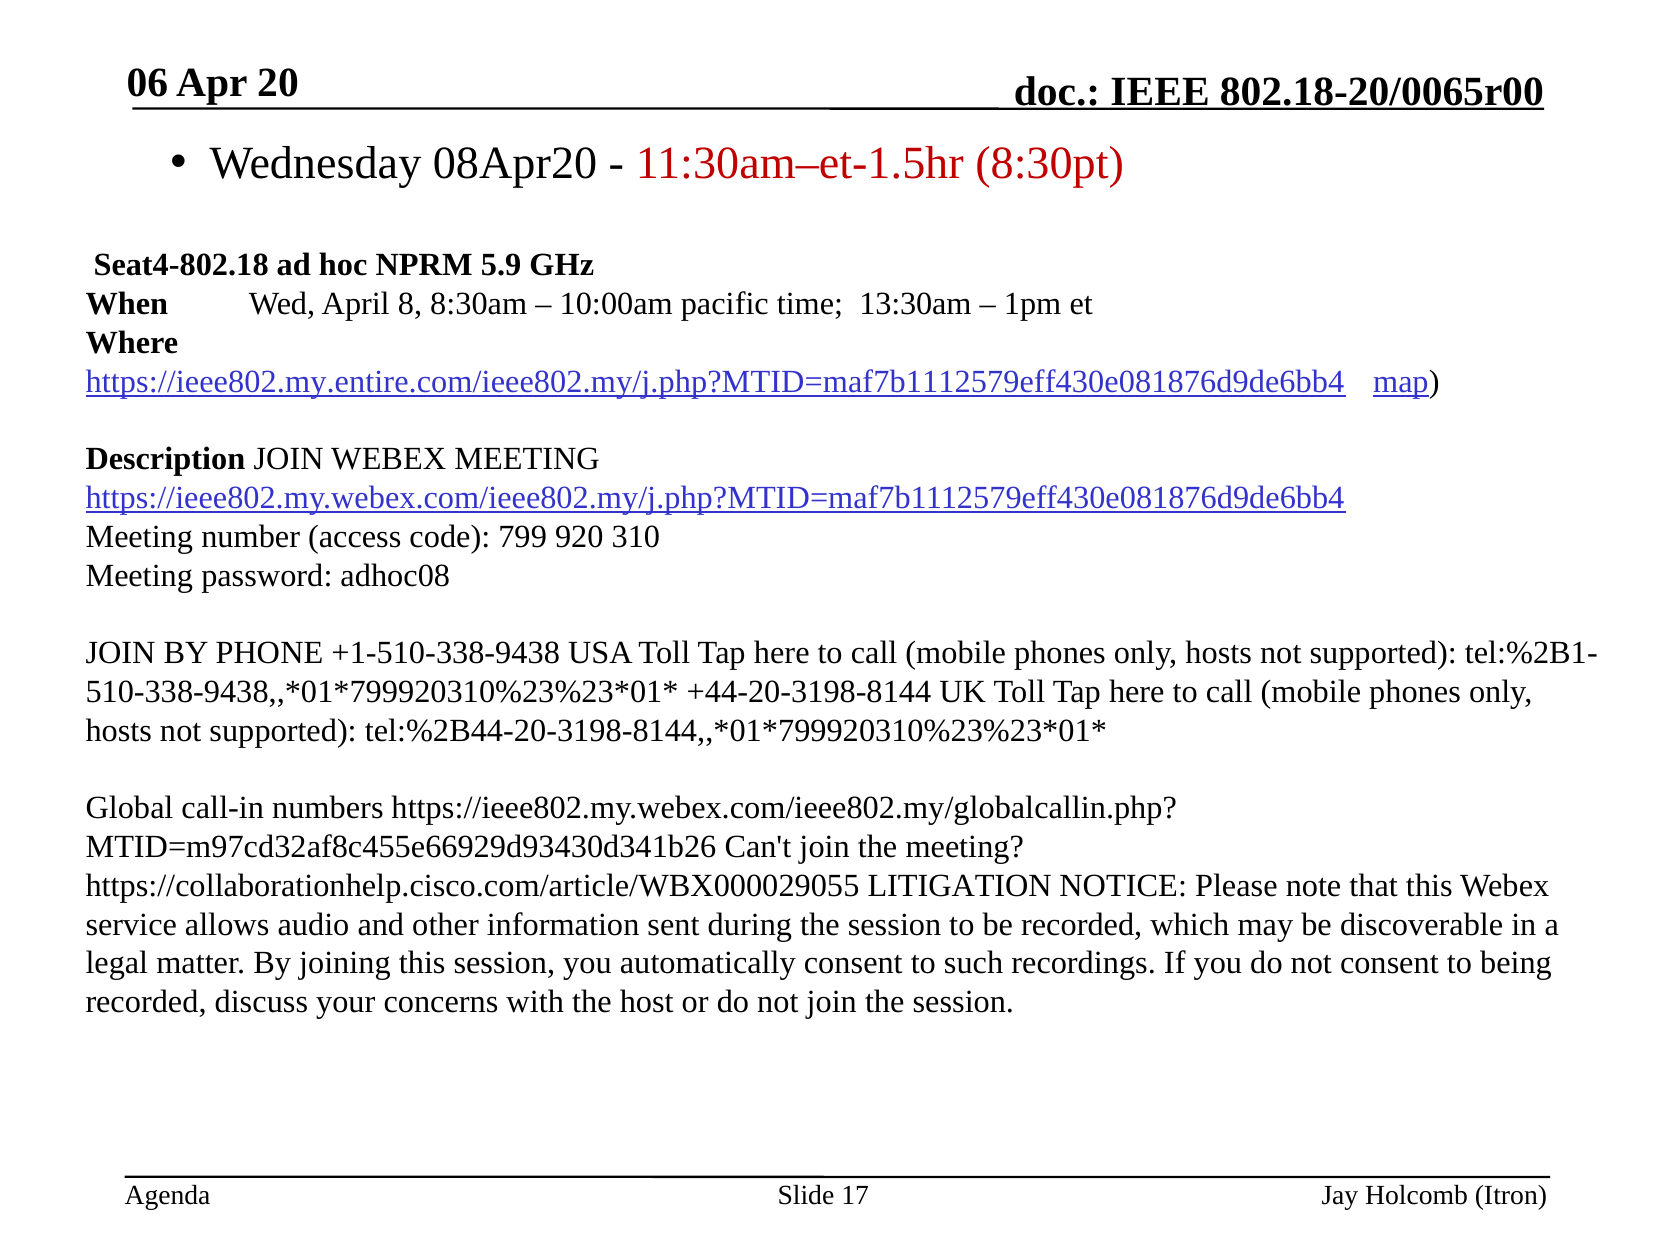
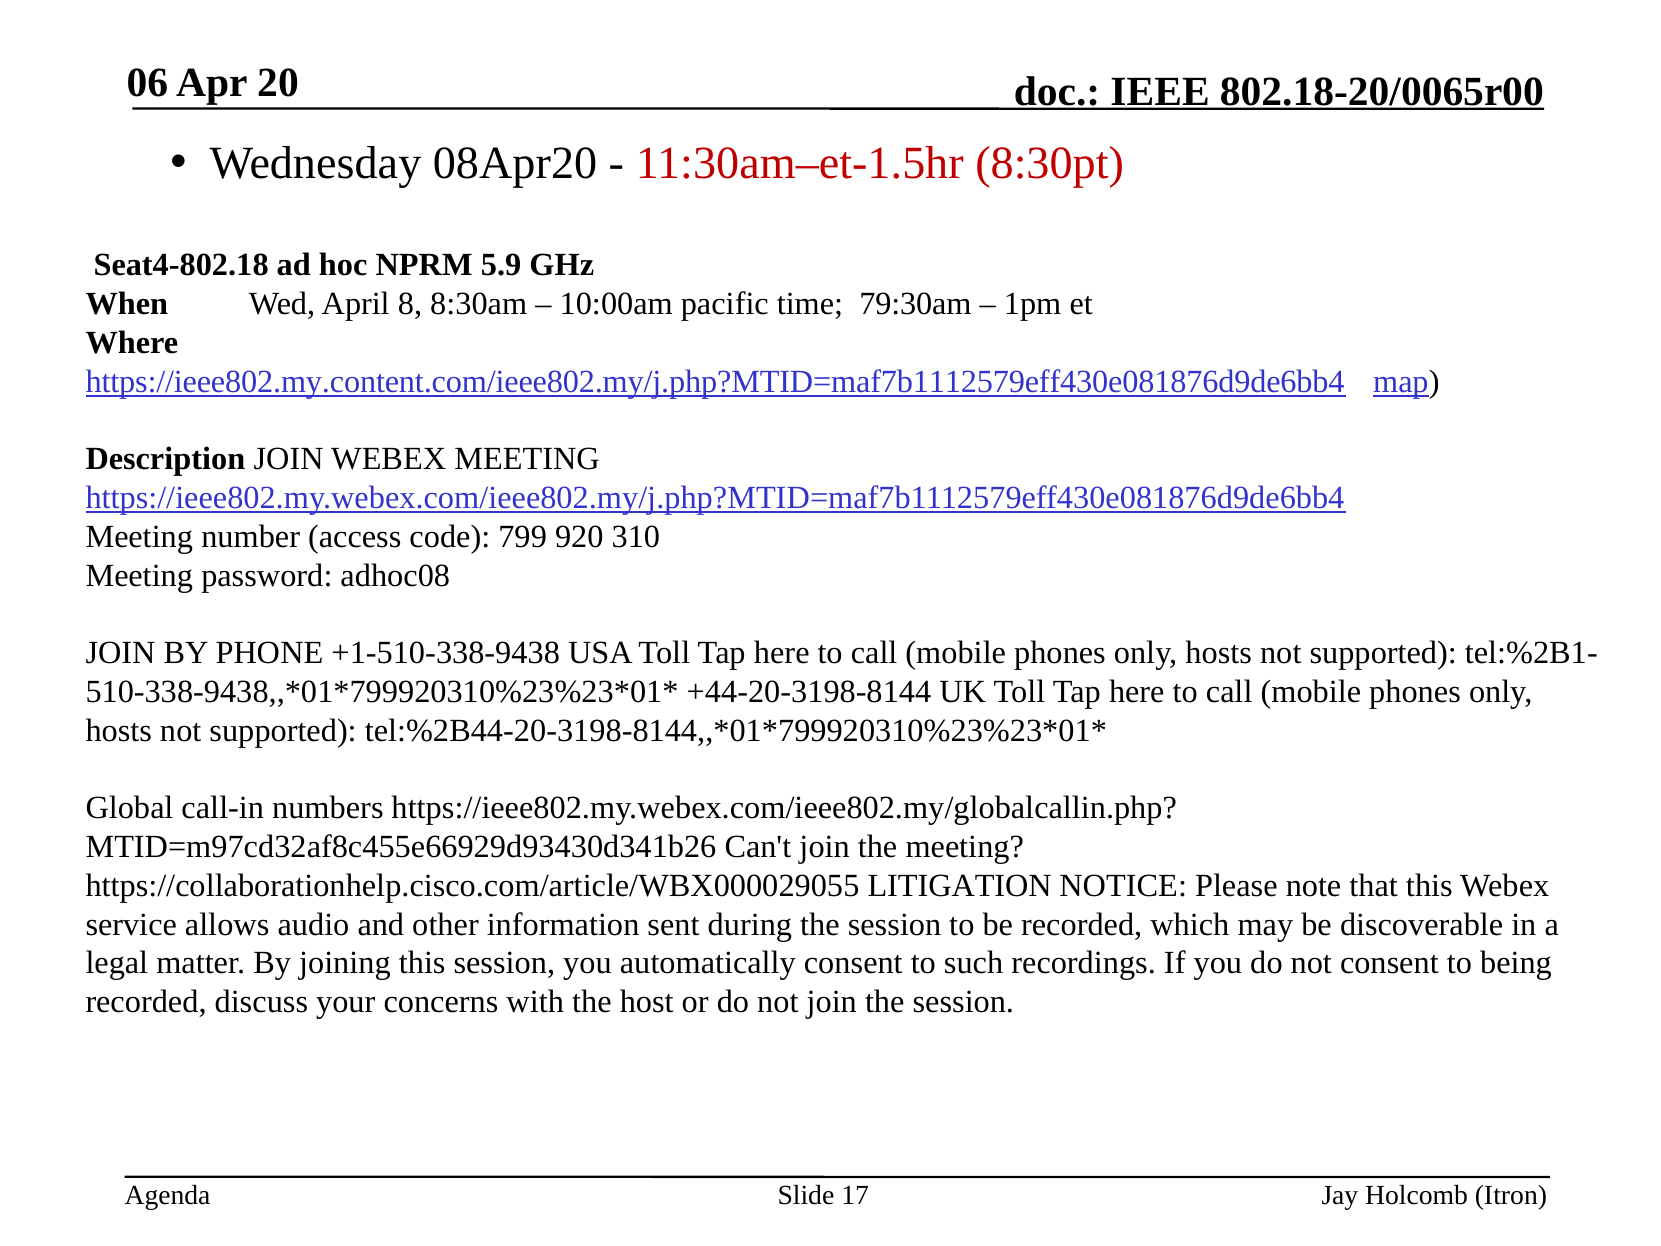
13:30am: 13:30am -> 79:30am (915, 304)
https://ieee802.my.entire.com/ieee802.my/j.php?MTID=maf7b1112579eff430e081876d9de6bb4: https://ieee802.my.entire.com/ieee802.my/j.php?MTID=maf7b1112579eff430e081876d9de6bb4 -> https://ieee802.my.content.com/ieee802.my/j.php?MTID=maf7b1112579eff430e081876d9de6bb4 (715, 381)
